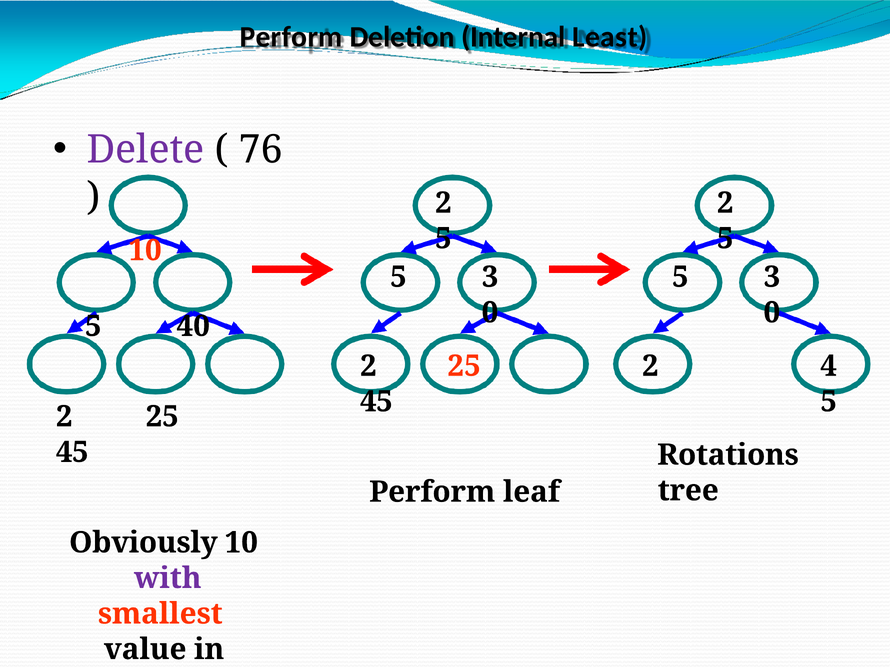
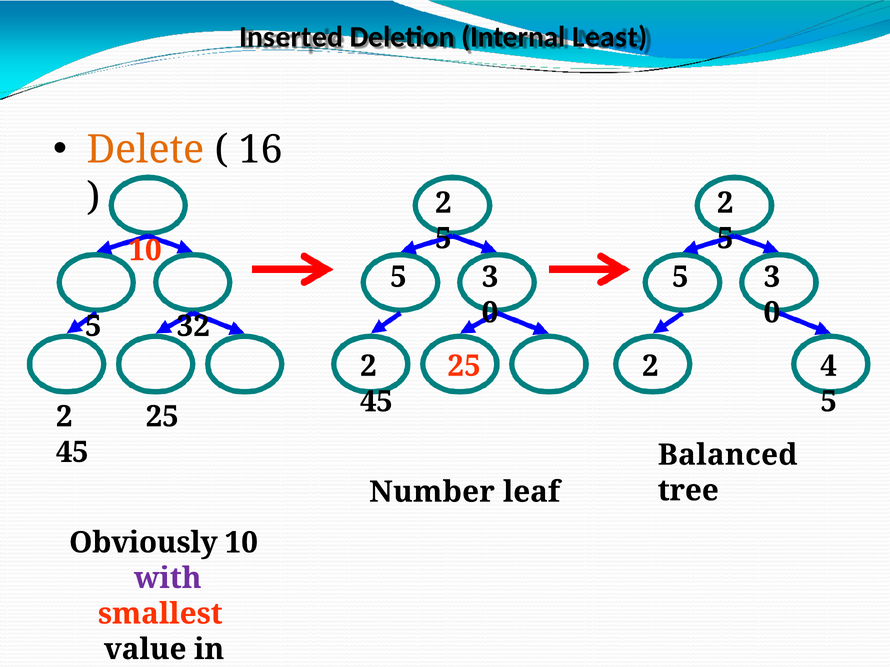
Perform: Perform -> Inserted (291, 37)
Delete colour: purple -> orange (146, 150)
76: 76 -> 16 (261, 150)
40: 40 -> 32 (193, 326)
Rotations: Rotations -> Balanced (728, 455)
Perform: Perform -> Number (432, 492)
